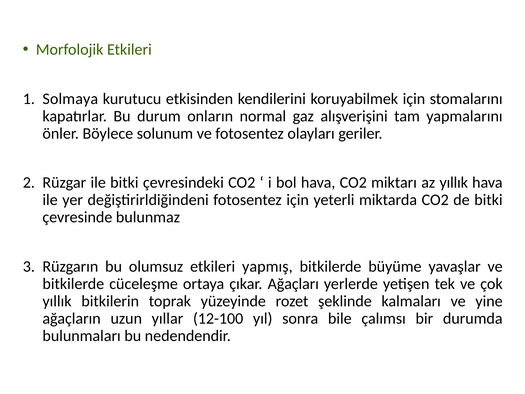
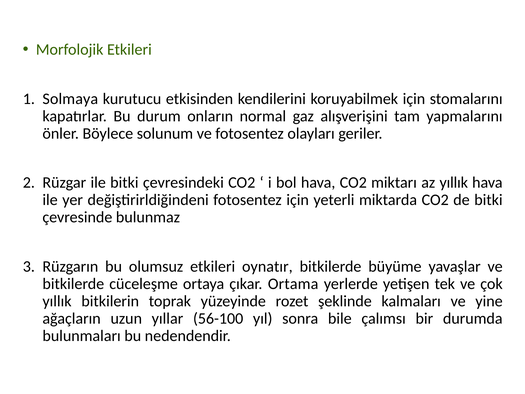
yapmış: yapmış -> oynatır (267, 266)
Ağaçları: Ağaçları -> Ortama (293, 284)
12-100: 12-100 -> 56-100 (218, 318)
